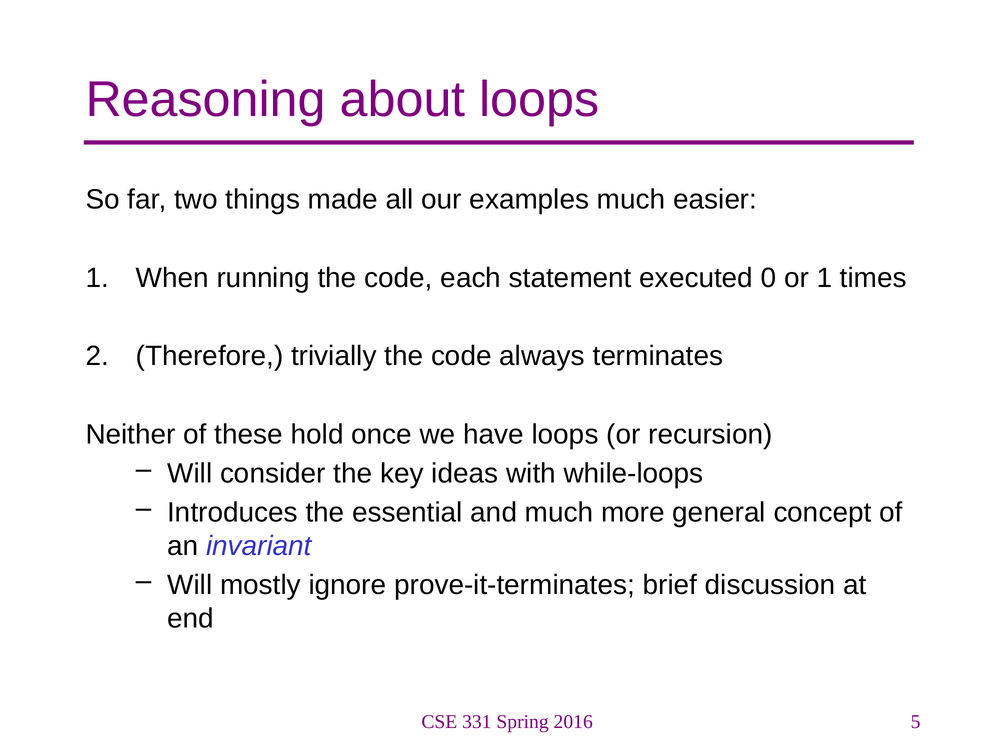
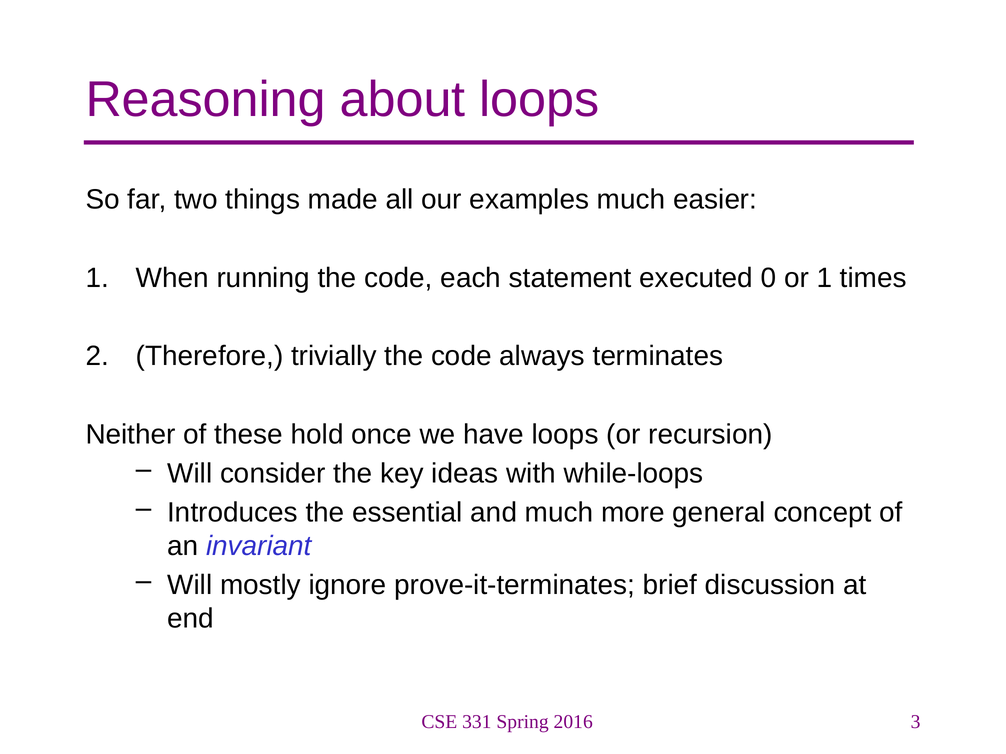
5: 5 -> 3 (916, 722)
